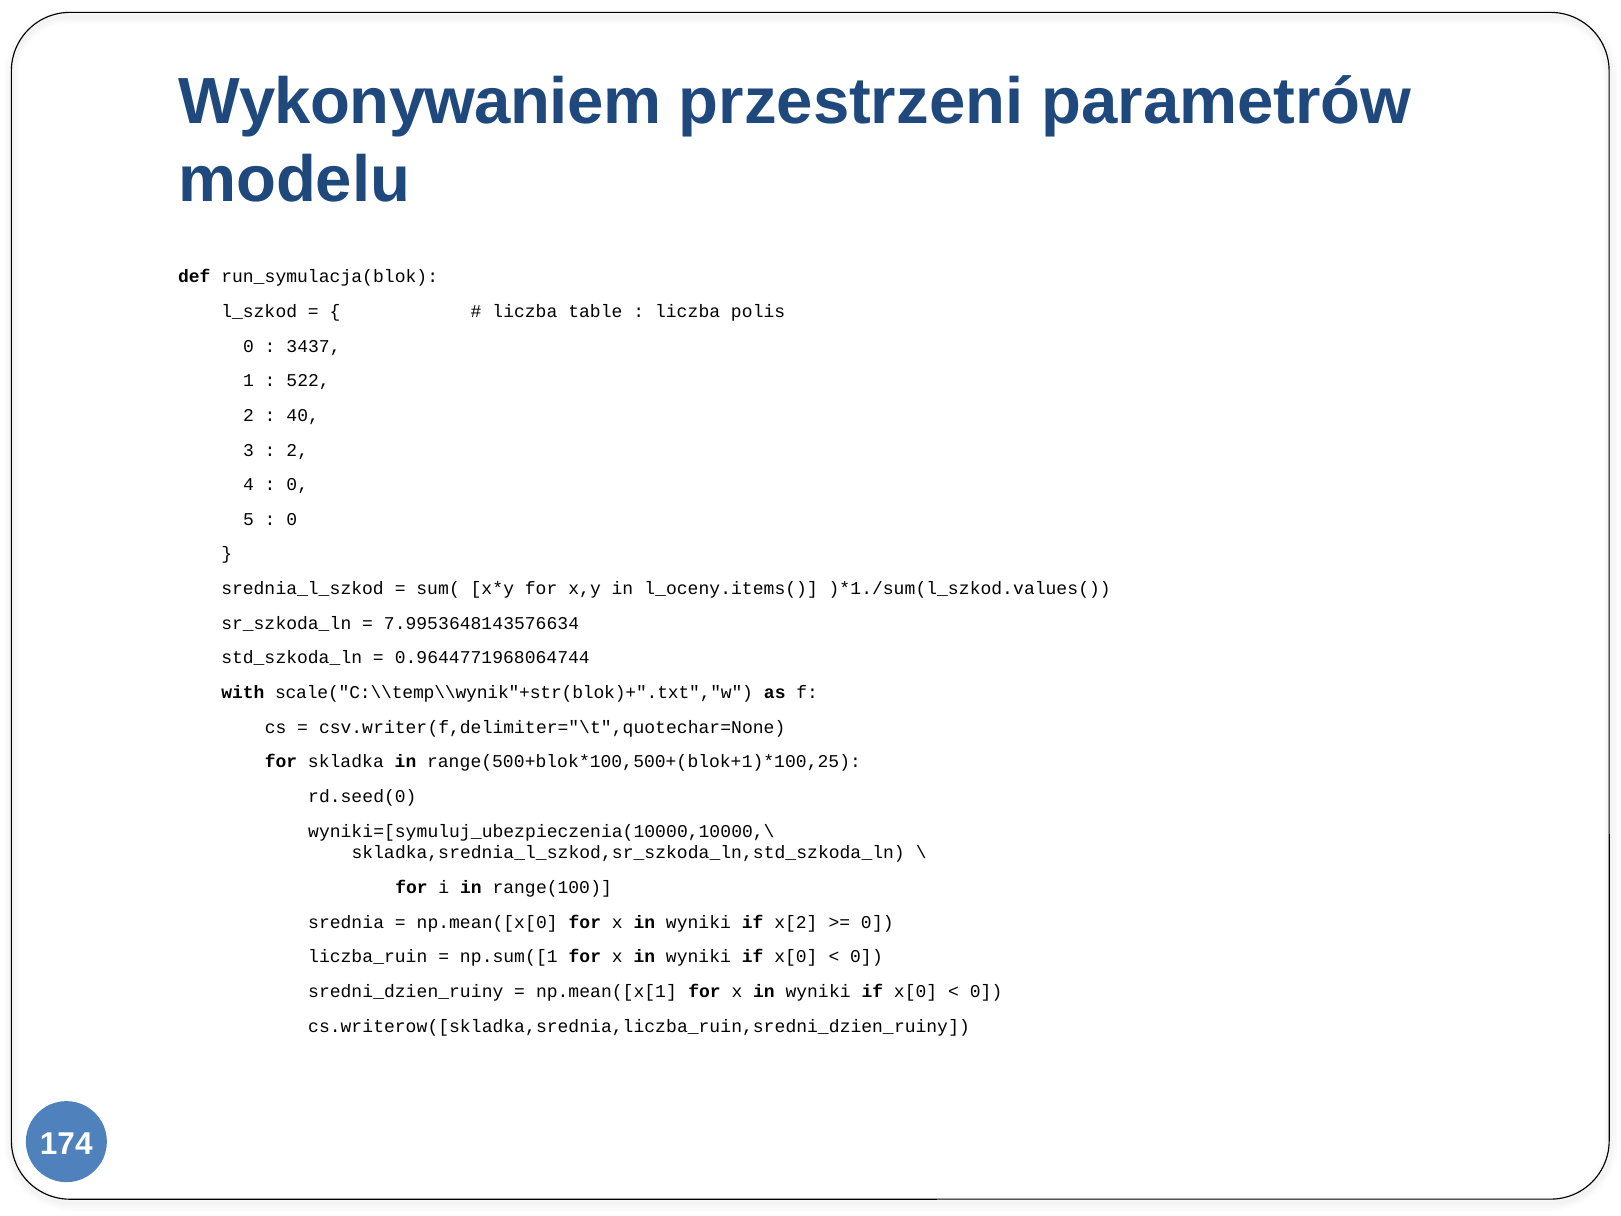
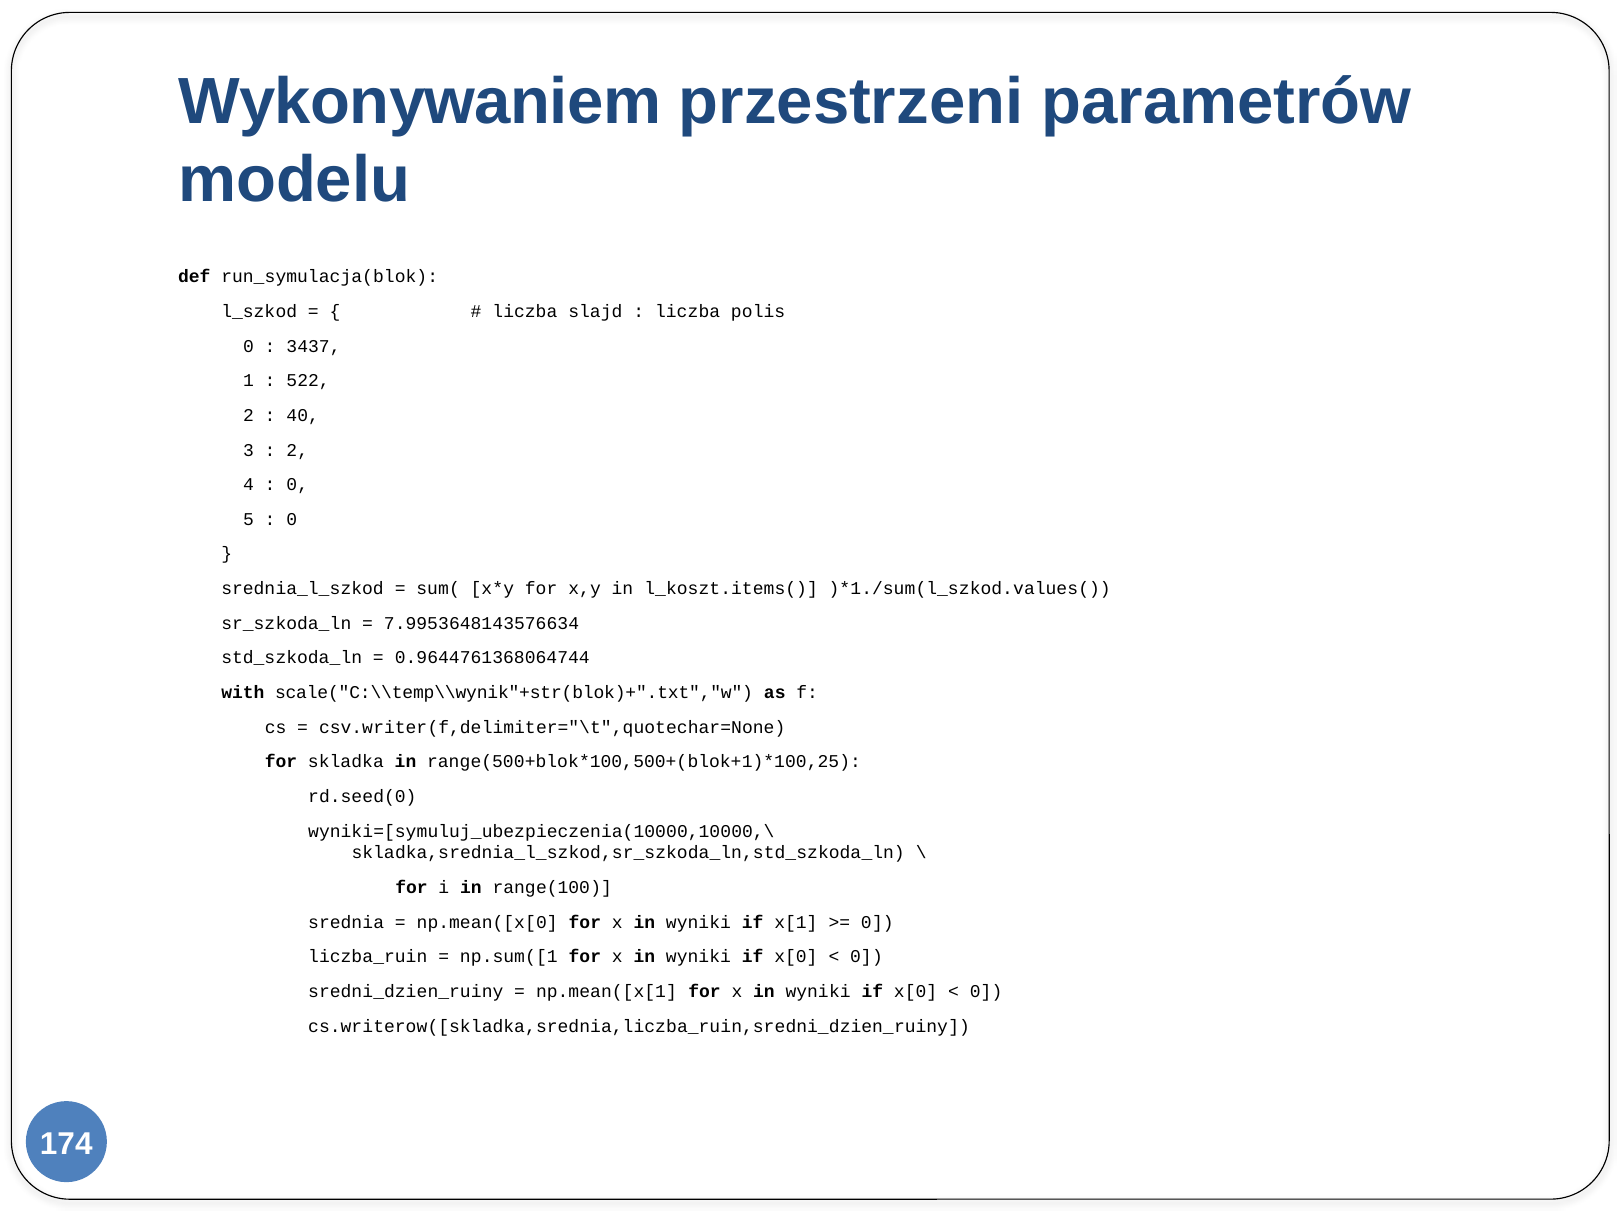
table: table -> slajd (595, 311)
l_oceny.items(: l_oceny.items( -> l_koszt.items( (731, 589)
0.9644771968064744: 0.9644771968064744 -> 0.9644761368064744 (492, 658)
x[2: x[2 -> x[1 (796, 922)
